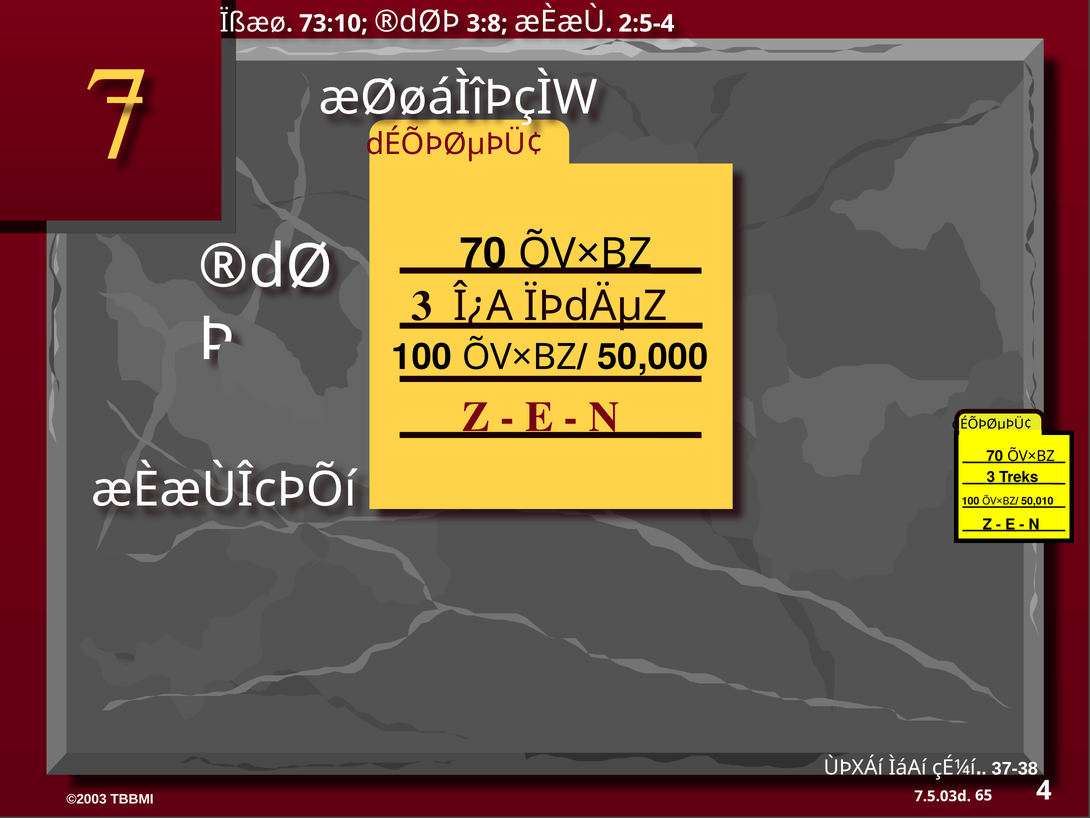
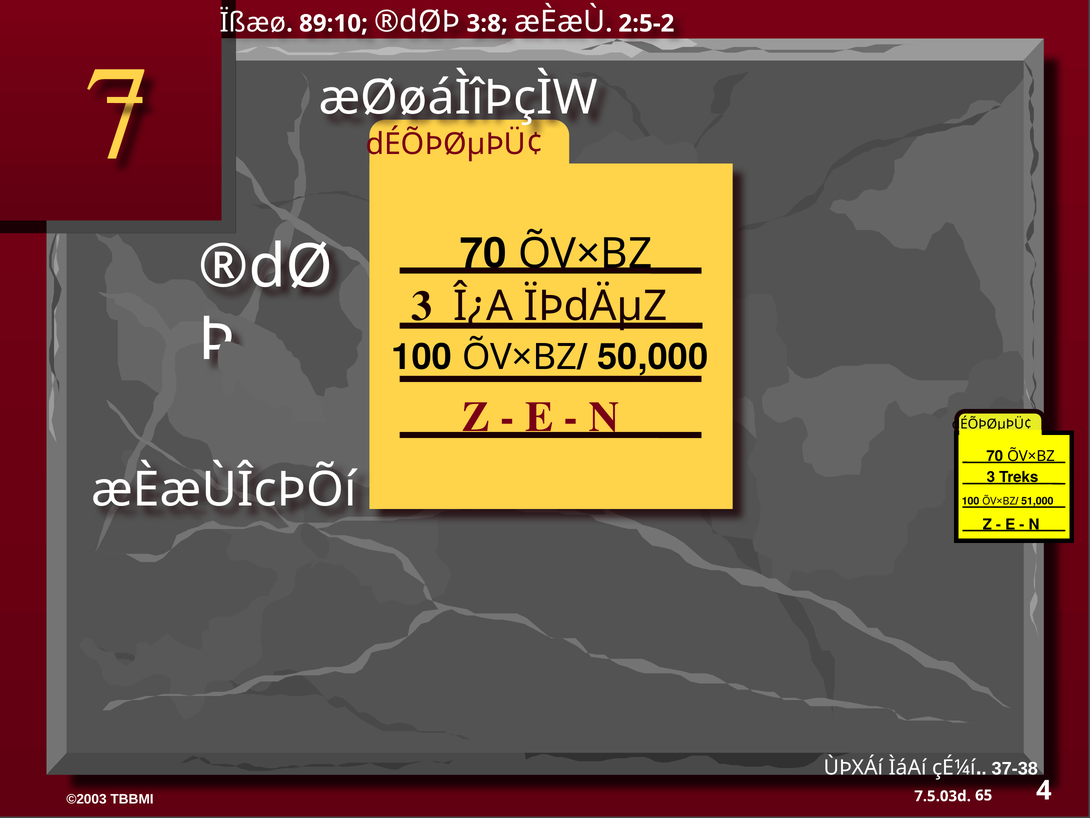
73:10: 73:10 -> 89:10 (333, 24)
2:5-4: 2:5-4 -> 2:5-2 (646, 24)
50,010: 50,010 -> 51,000 (1037, 501)
